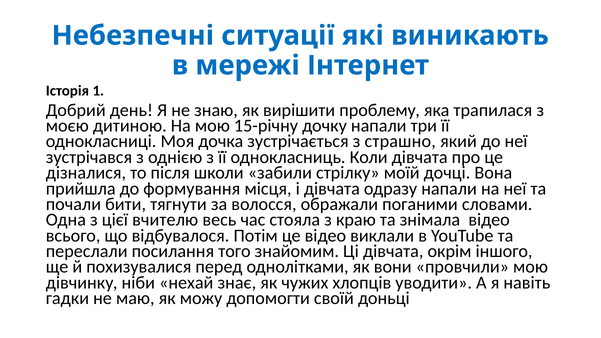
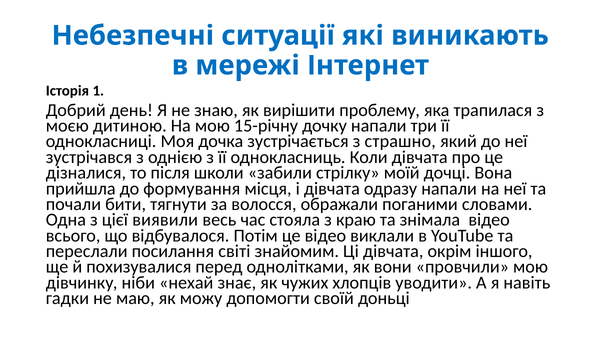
вчителю: вчителю -> виявили (165, 220)
того: того -> світі (234, 251)
